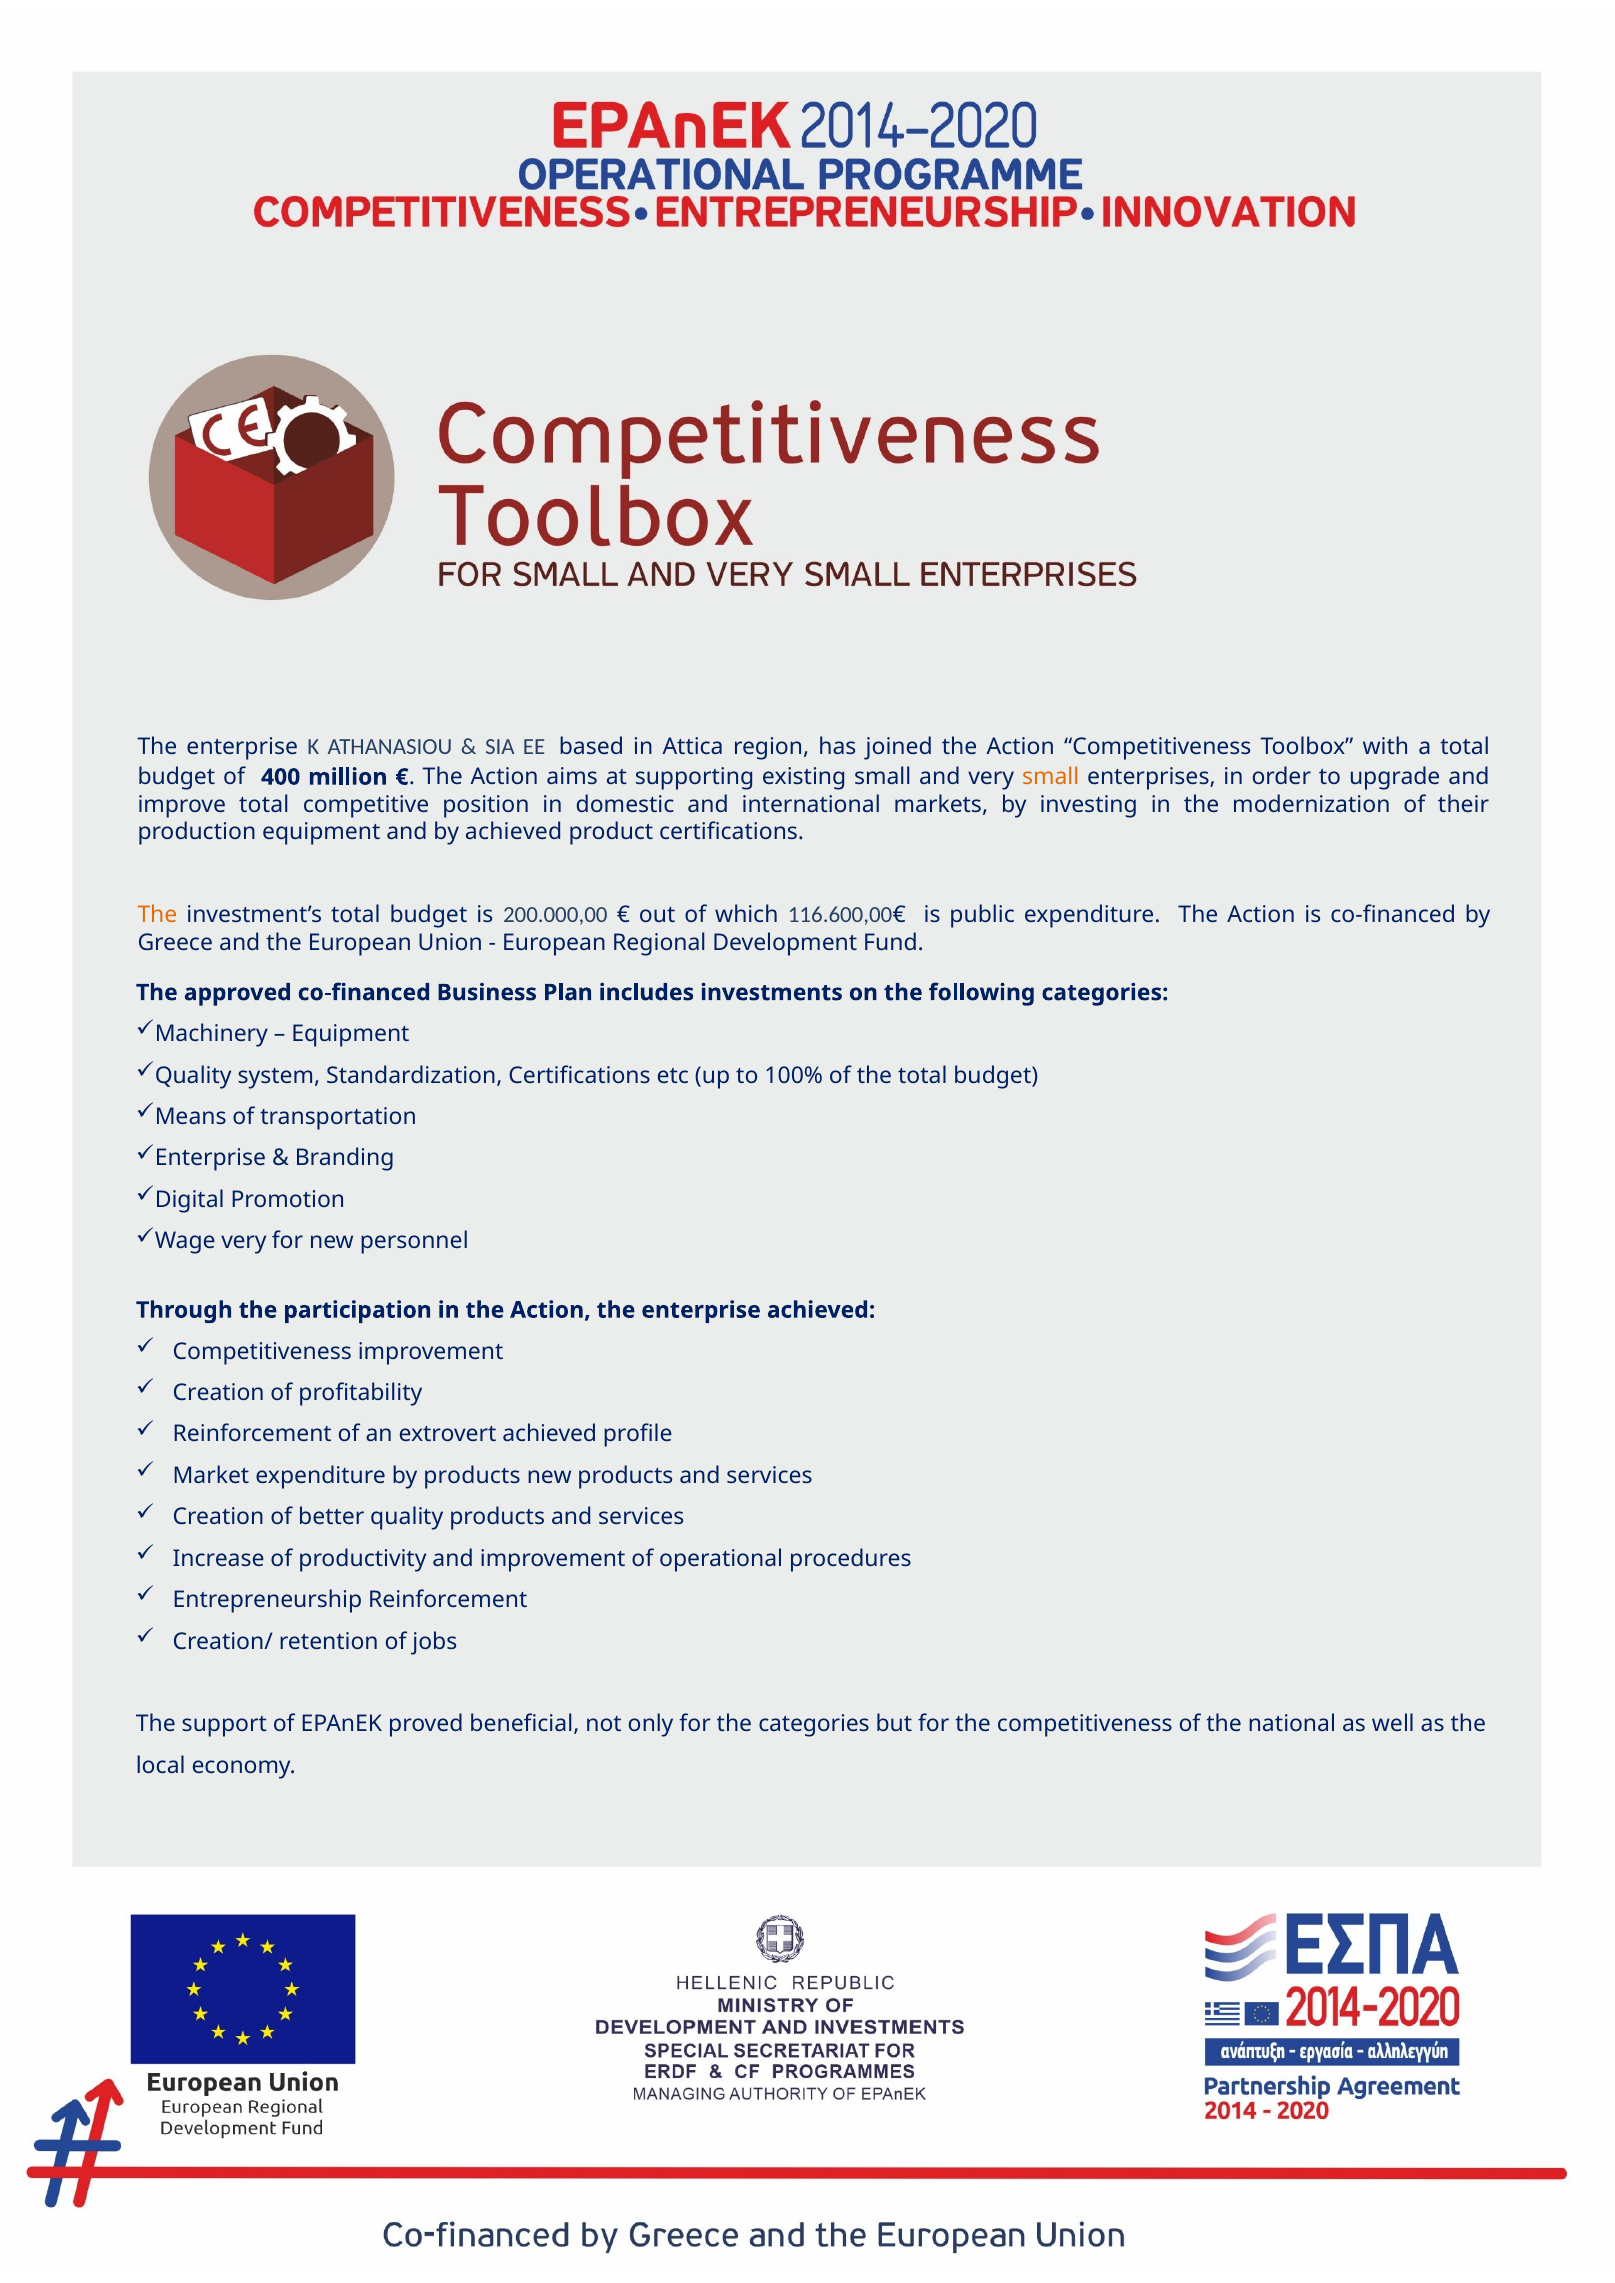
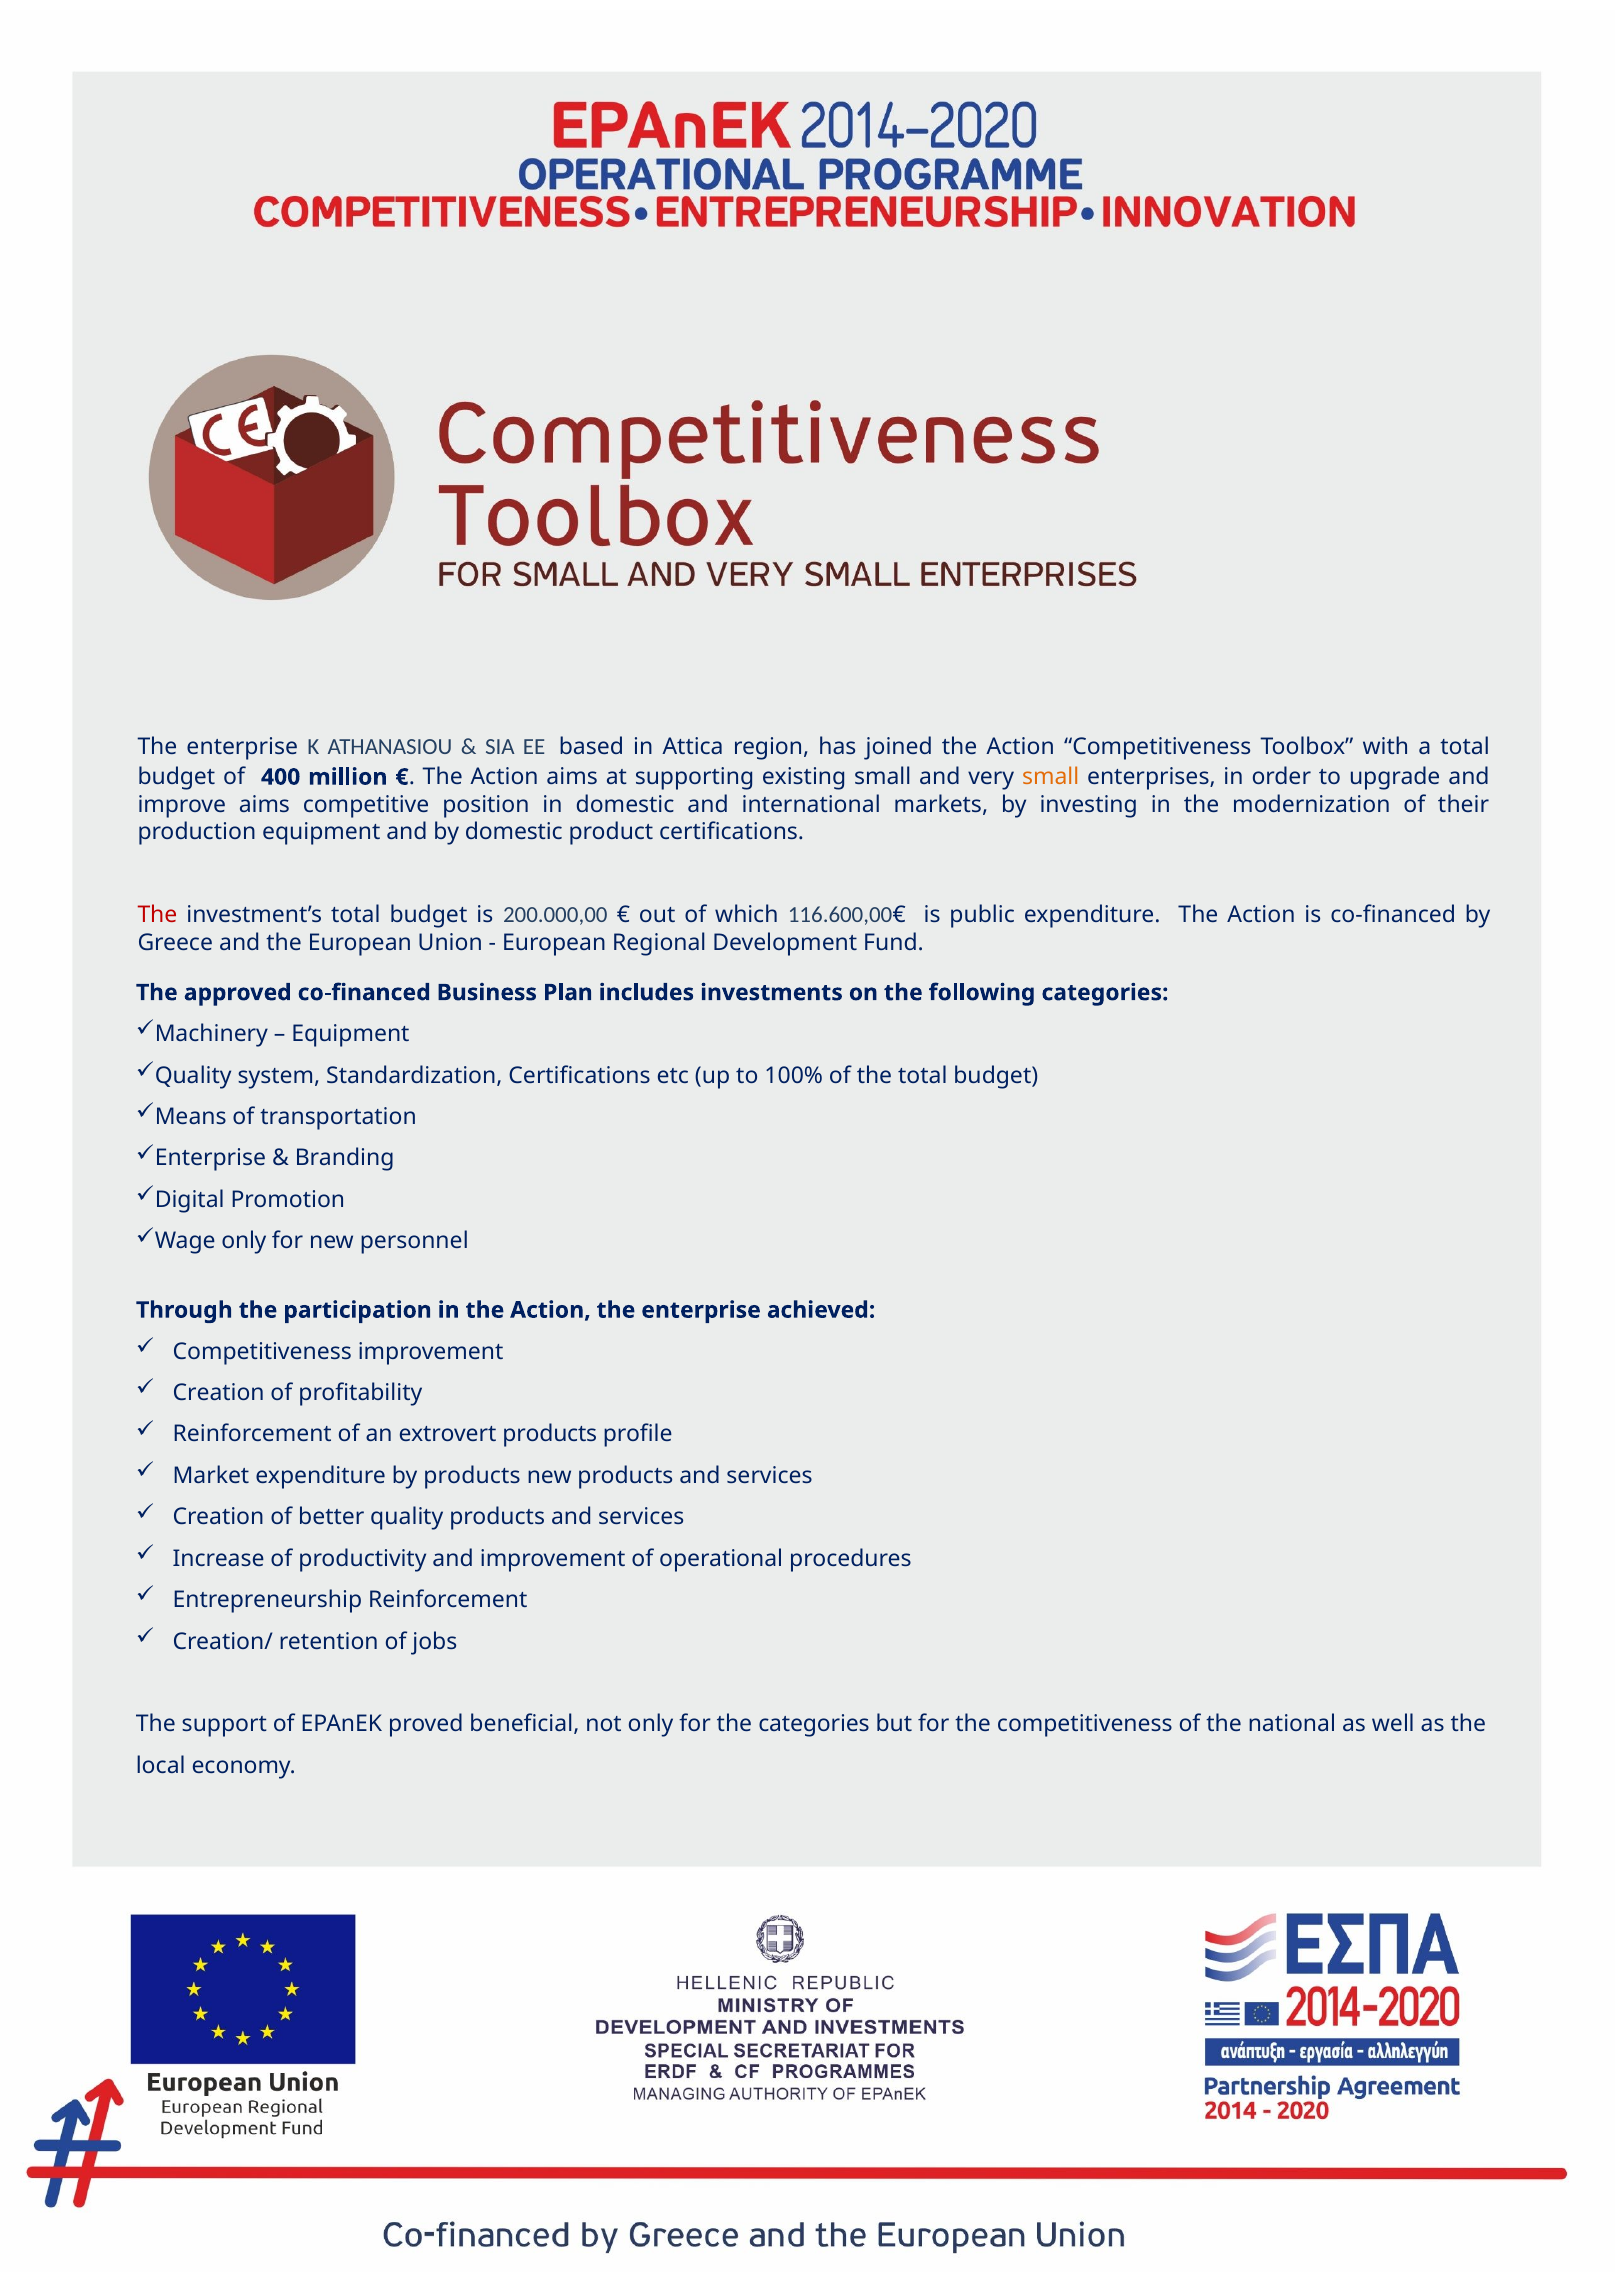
improve total: total -> aims (264, 805)
by achieved: achieved -> domestic (514, 833)
The colour: orange -> red (157, 916)
Wage very: very -> only (244, 1242)
extrovert achieved: achieved -> products (550, 1435)
